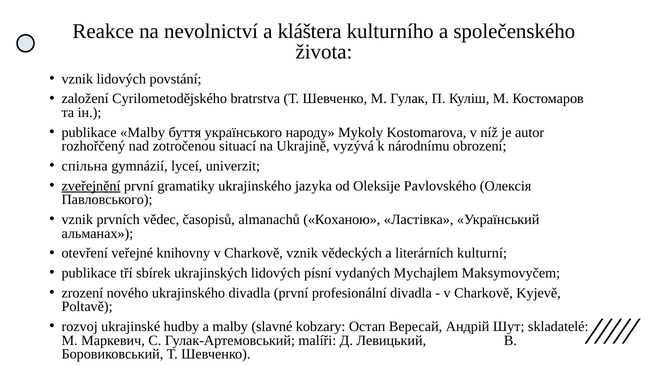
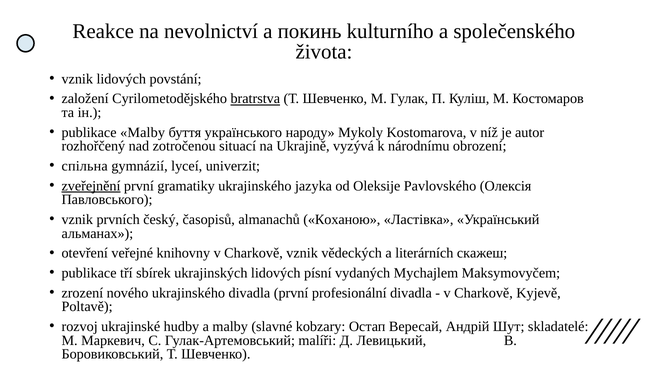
kláštera: kláštera -> покинь (310, 31)
bratrstva underline: none -> present (255, 99)
vědec: vědec -> český (161, 219)
kulturní: kulturní -> скажеш (482, 253)
